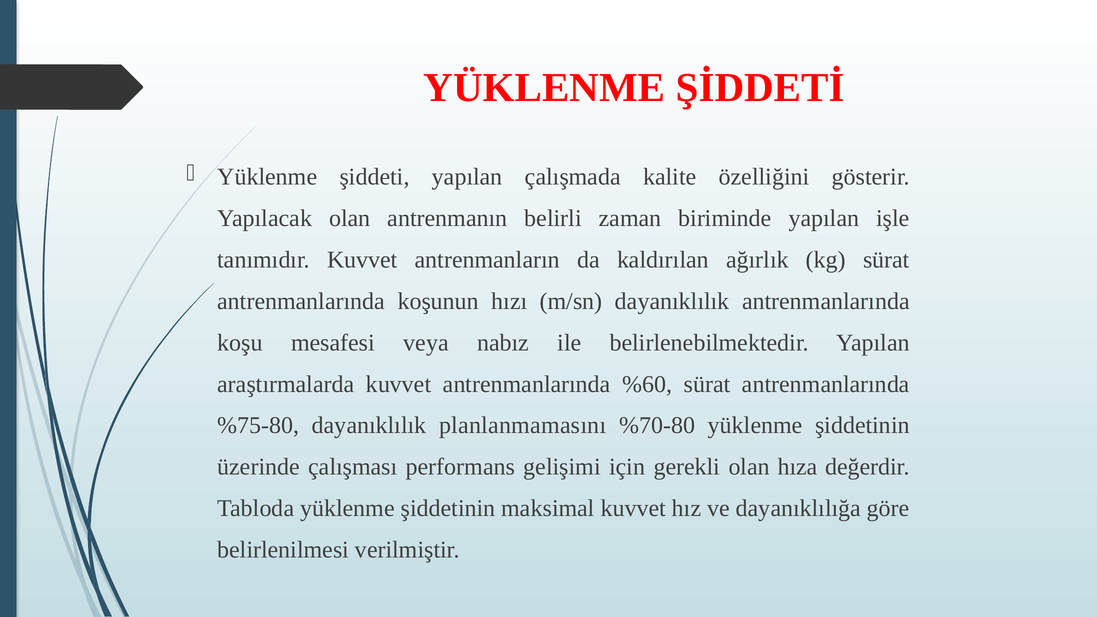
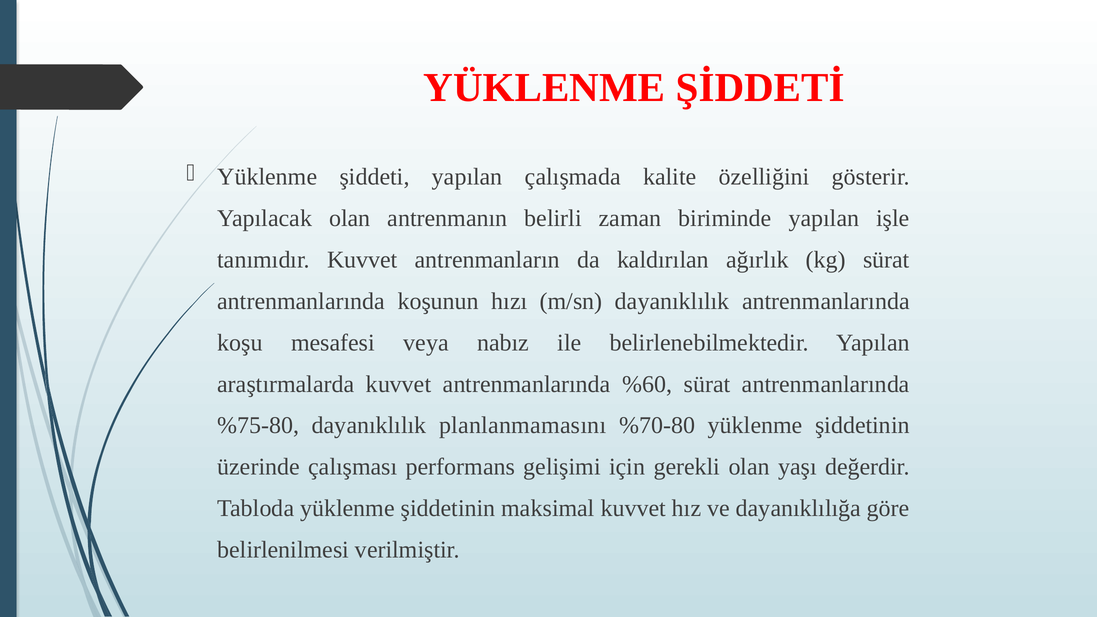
hıza: hıza -> yaşı (797, 467)
